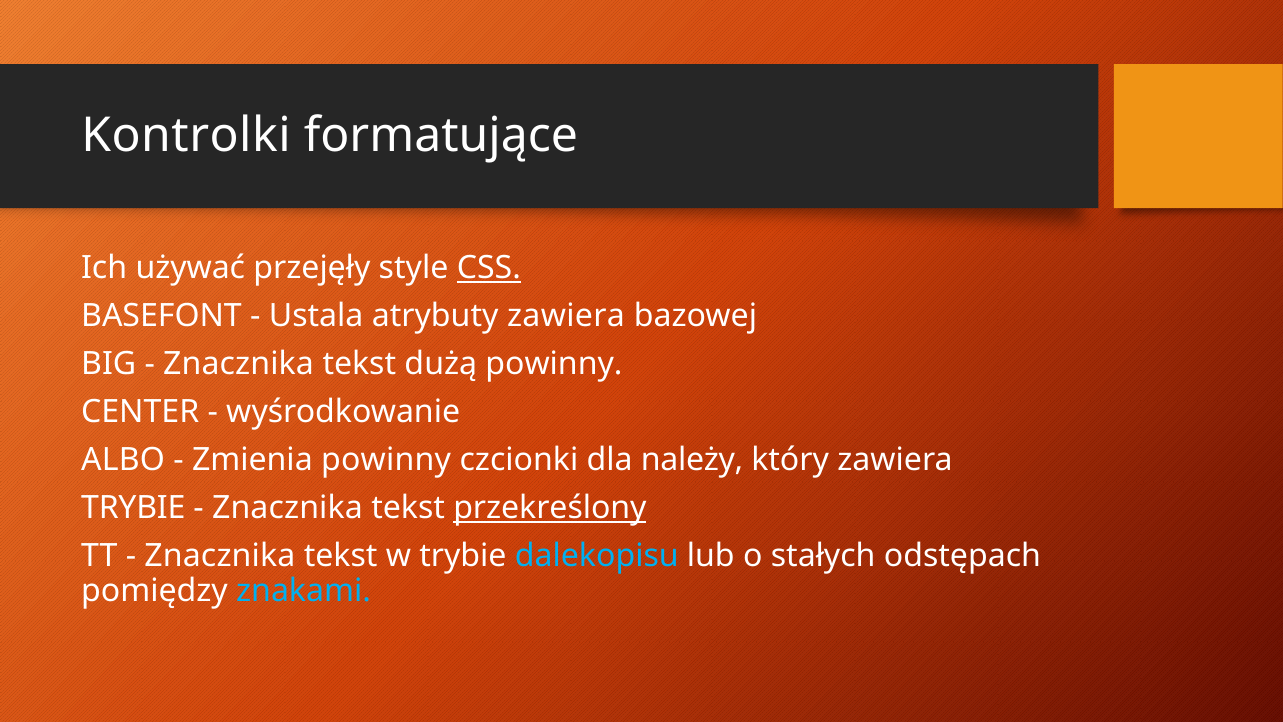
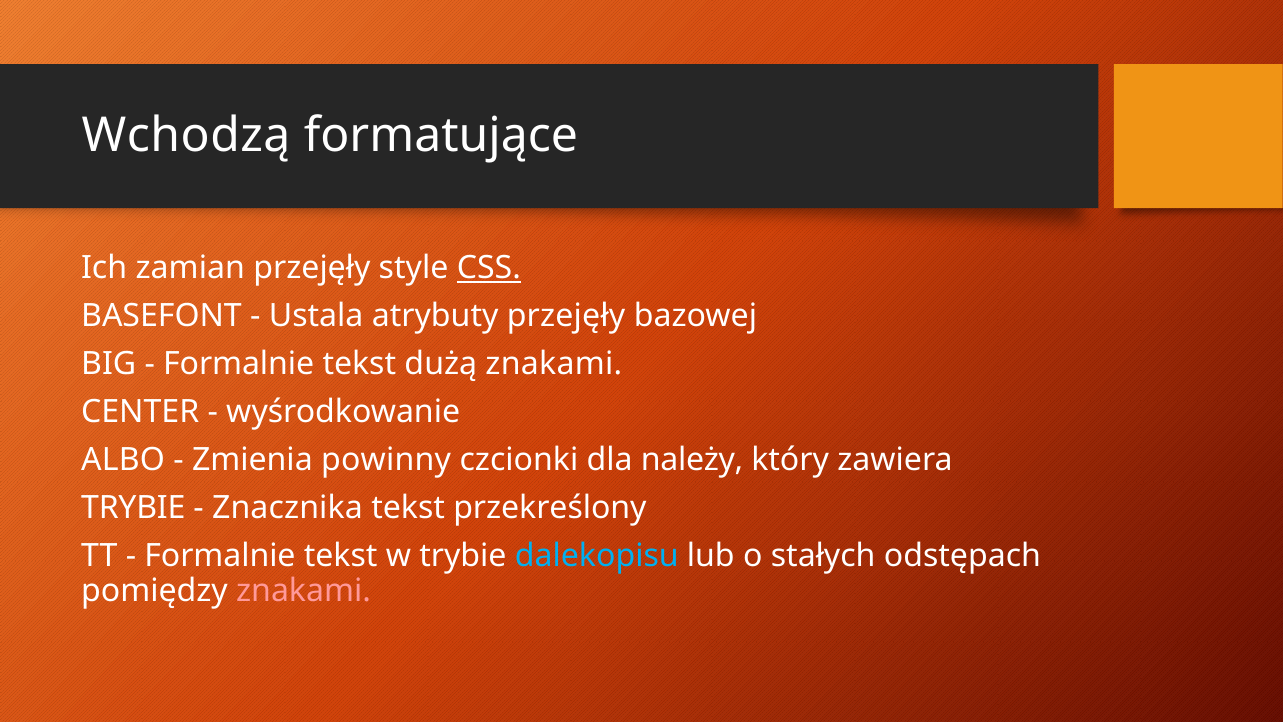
Kontrolki: Kontrolki -> Wchodzą (186, 136)
używać: używać -> zamian (190, 268)
atrybuty zawiera: zawiera -> przejęły (566, 316)
Znacznika: Znacznika -> Formalnie (239, 364)
dużą powinny: powinny -> znakami (554, 364)
przekreślony underline: present -> none (550, 508)
Znacznika: Znacznika -> Formalnie (220, 556)
znakami colour: light blue -> pink (304, 590)
